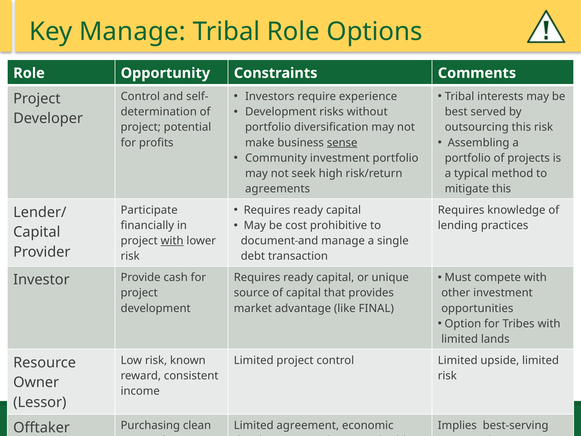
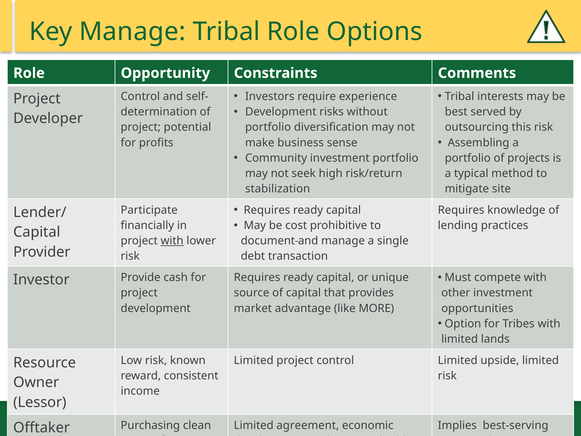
sense underline: present -> none (342, 143)
agreements: agreements -> stabilization (278, 189)
mitigate this: this -> site (501, 189)
FINAL: FINAL -> MORE (376, 308)
